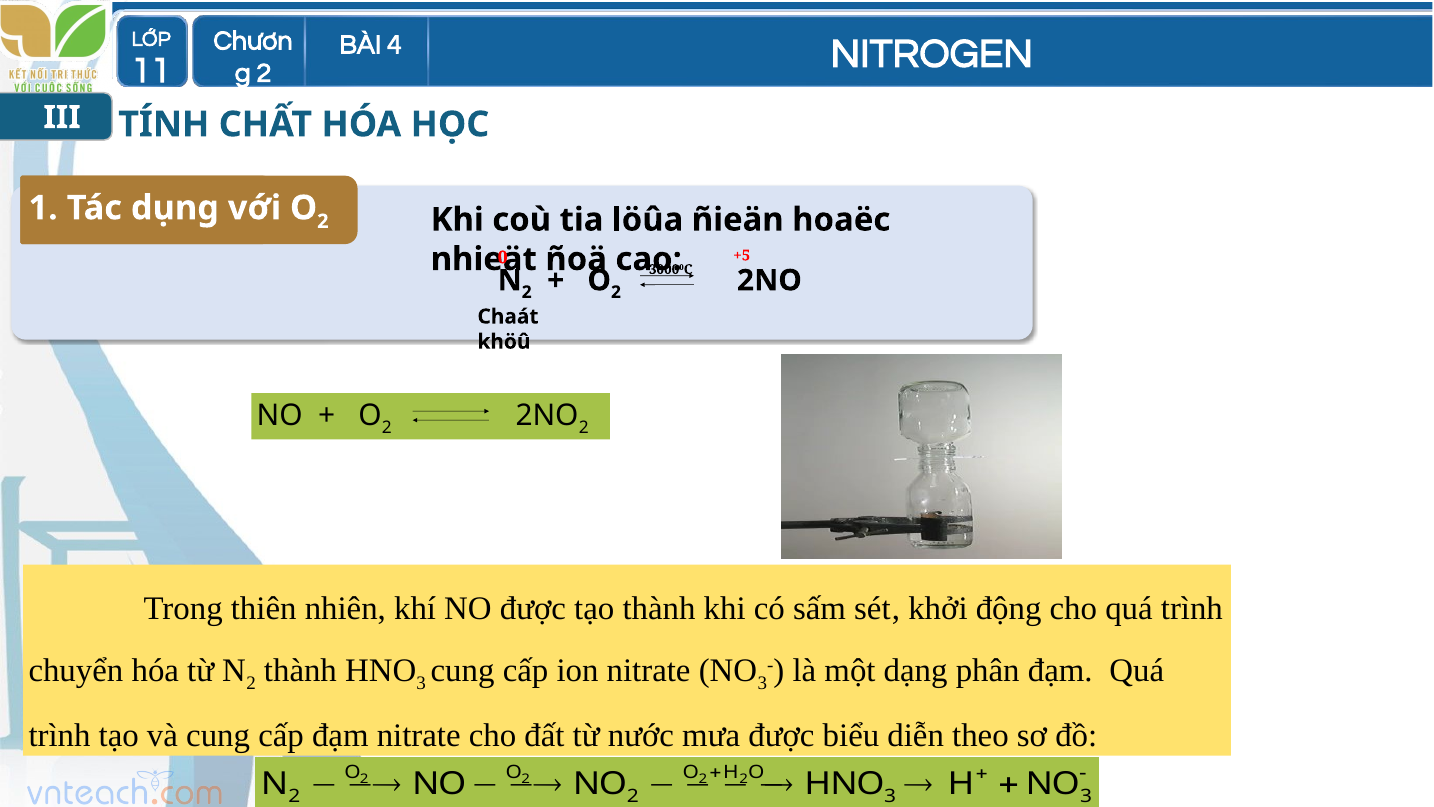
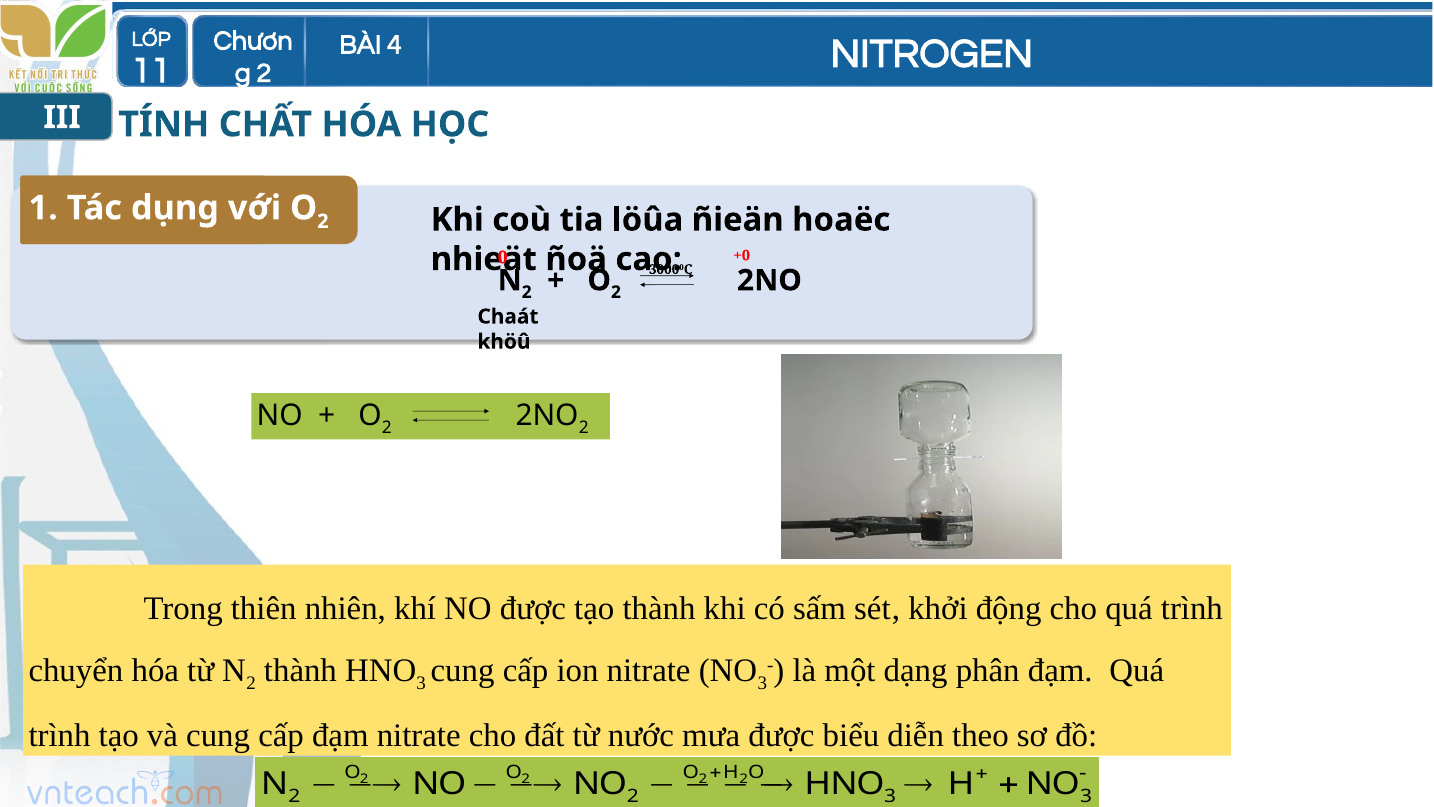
+5: +5 -> +0 (742, 255)
